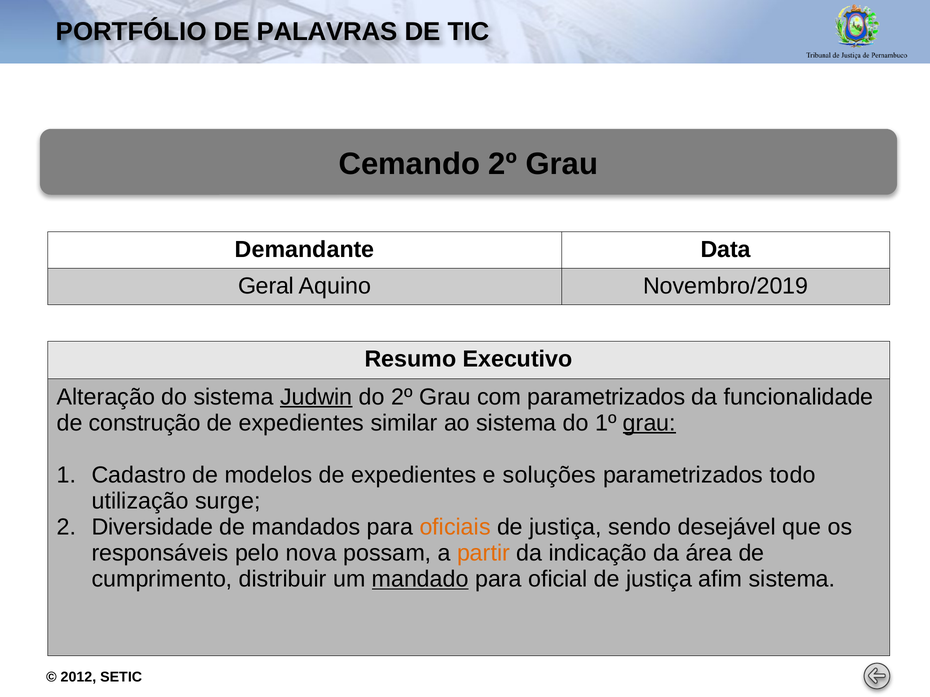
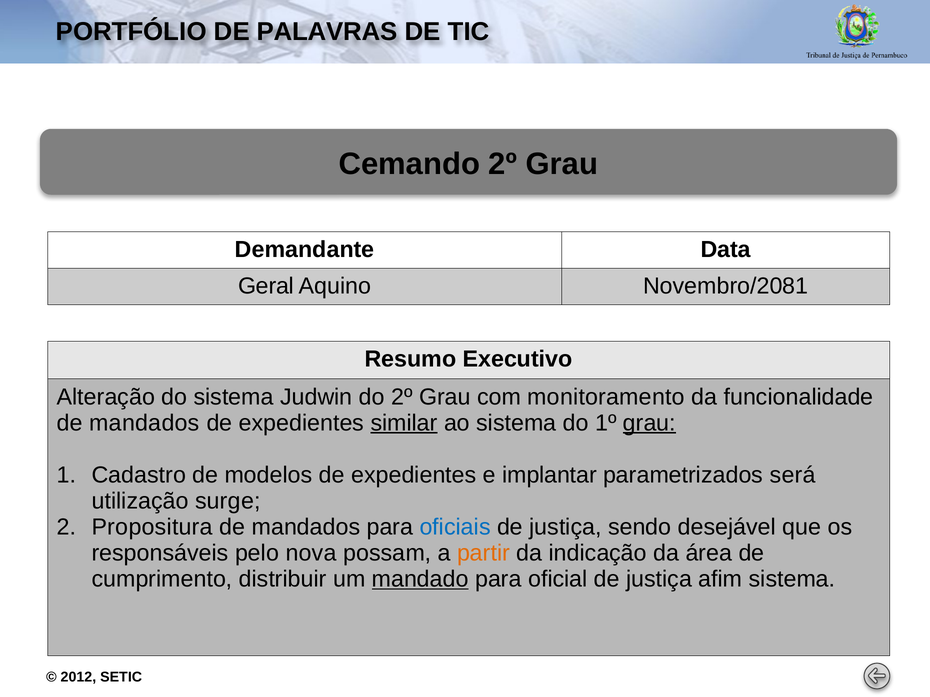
Novembro/2019: Novembro/2019 -> Novembro/2081 (726, 286)
Judwin underline: present -> none (316, 397)
com parametrizados: parametrizados -> monitoramento (606, 397)
construção: construção -> mandados (144, 423)
similar underline: none -> present (404, 423)
soluções: soluções -> implantar (550, 475)
todo: todo -> será (793, 475)
Diversidade: Diversidade -> Propositura (152, 527)
oficiais colour: orange -> blue (455, 527)
